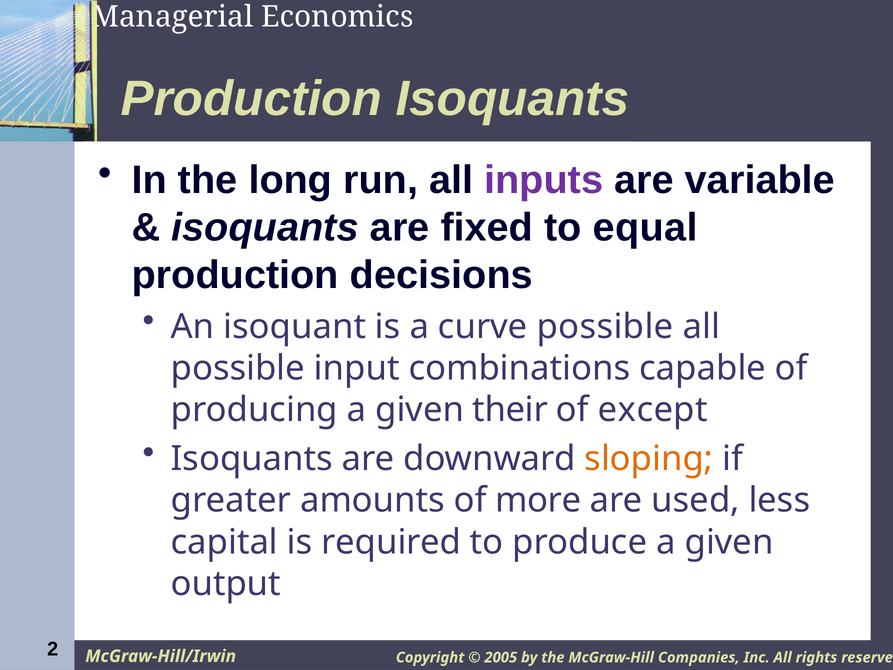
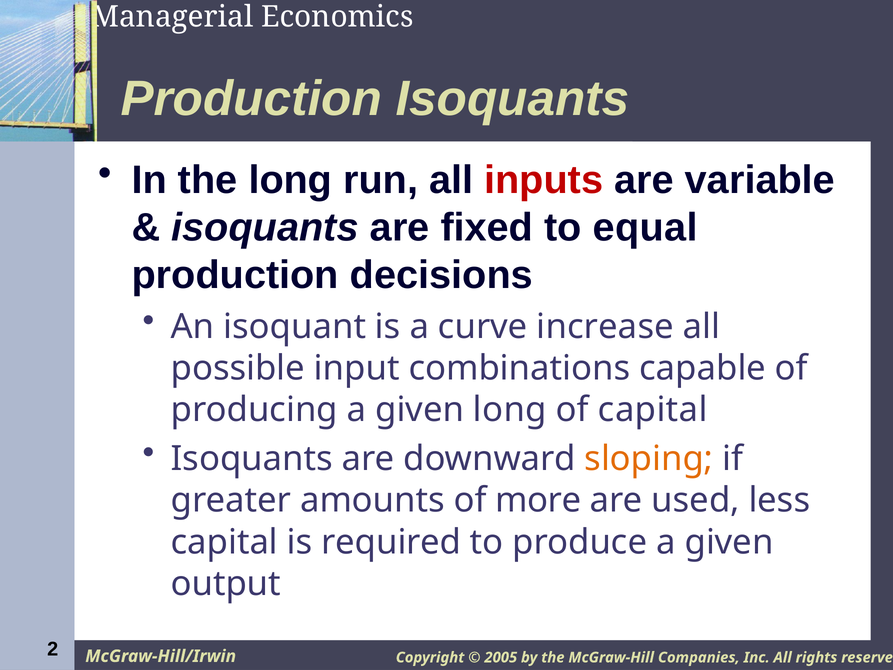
inputs colour: purple -> red (544, 180)
curve possible: possible -> increase (605, 326)
given their: their -> long (510, 410)
of except: except -> capital (653, 410)
